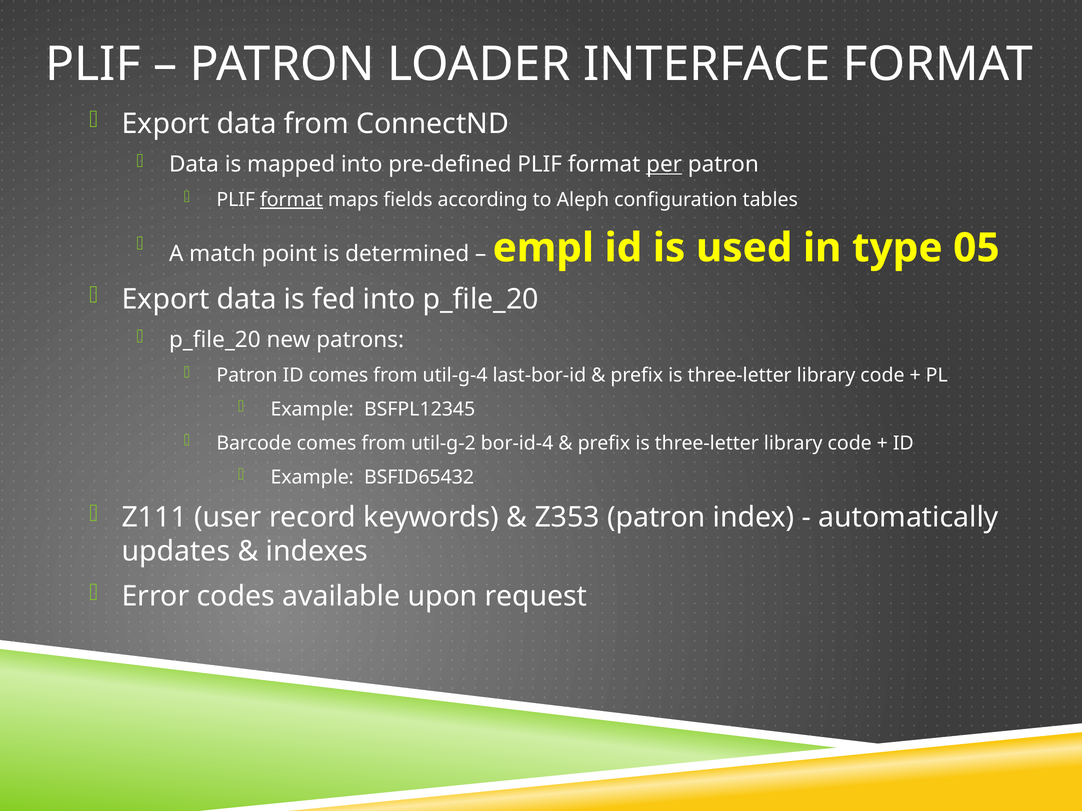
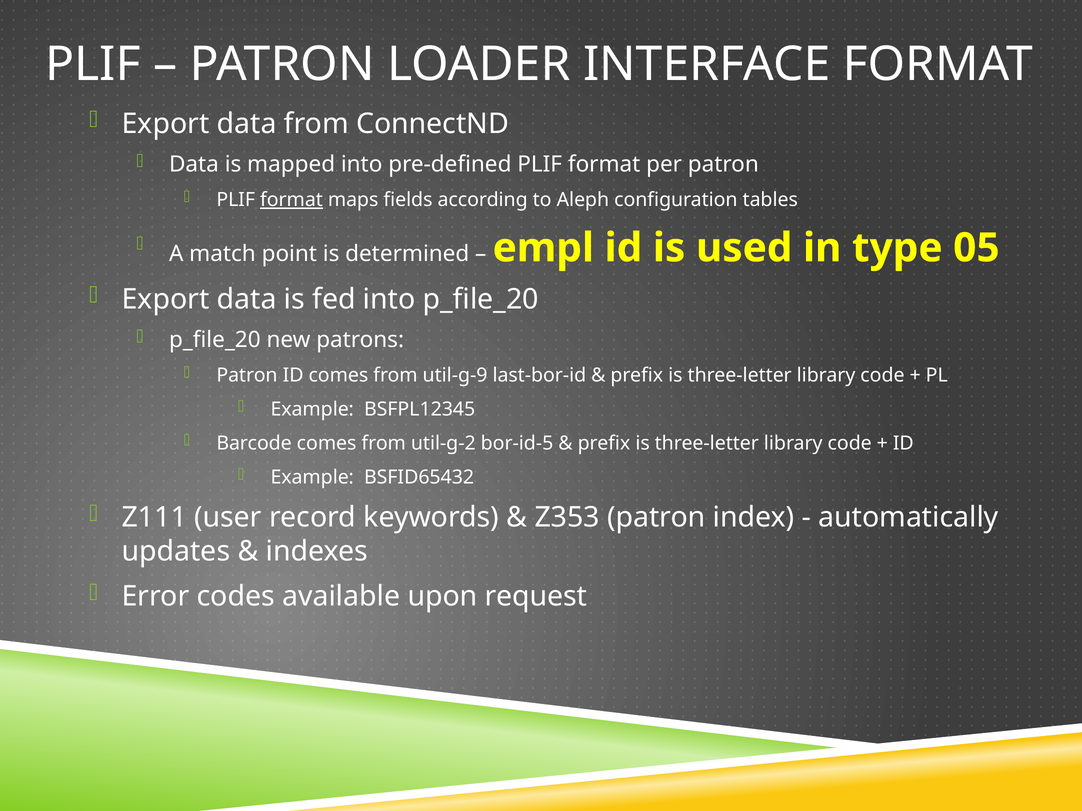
per underline: present -> none (664, 164)
util-g-4: util-g-4 -> util-g-9 (455, 376)
bor-id-4: bor-id-4 -> bor-id-5 (517, 444)
